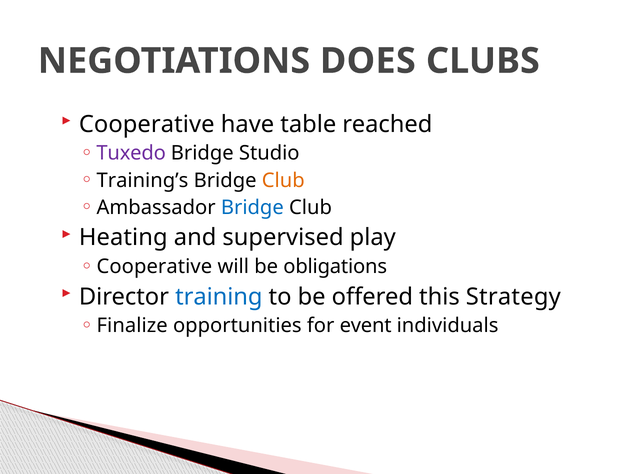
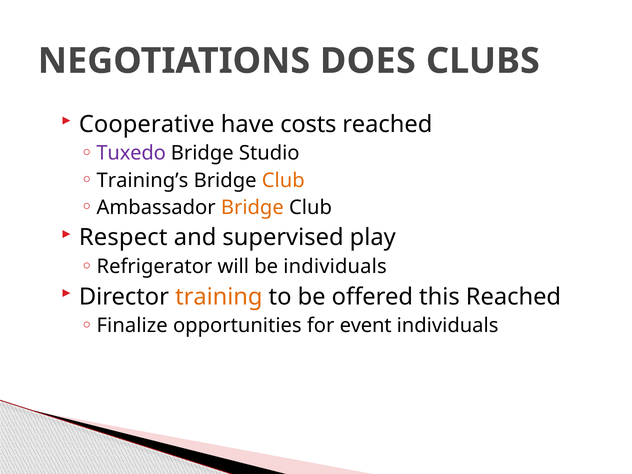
table: table -> costs (308, 124)
Bridge colour: blue -> orange (252, 208)
Heating: Heating -> Respect (123, 238)
Cooperative: Cooperative -> Refrigerator (154, 267)
be obligations: obligations -> individuals (335, 267)
training colour: blue -> orange (219, 297)
this Strategy: Strategy -> Reached (513, 297)
